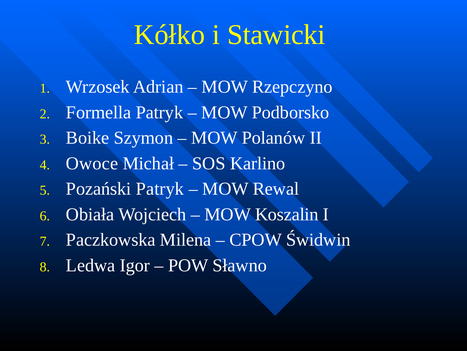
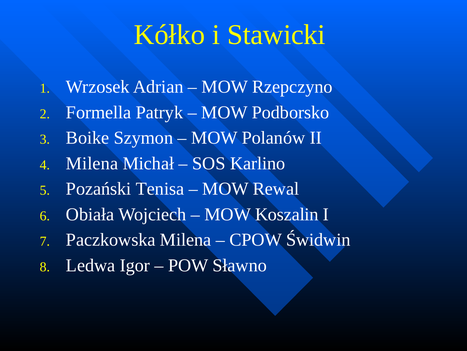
Owoce: Owoce -> Milena (92, 163)
Pozański Patryk: Patryk -> Tenisa (160, 188)
